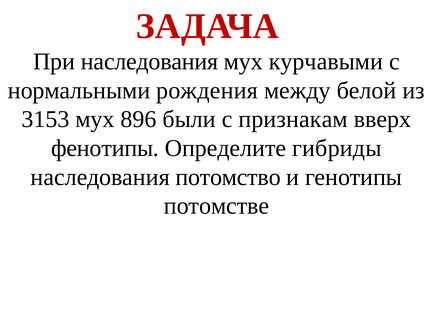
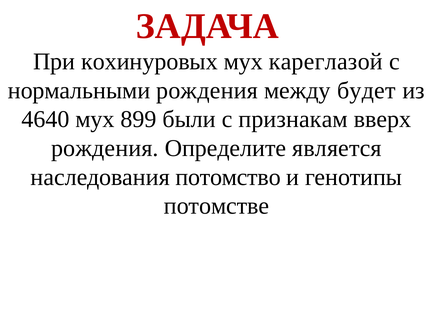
При наследования: наследования -> кохинуровых (149, 62)
курчавыми: курчавыми -> кареглазой (326, 62)
белой: белой -> будет (366, 90)
3153: 3153 -> 4640 (45, 119)
896: 896 -> 899 (139, 119)
фенотипы: фенотипы -> рождения (105, 148)
гибриды: гибриды -> является (337, 148)
